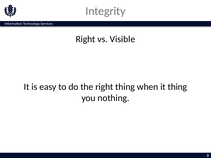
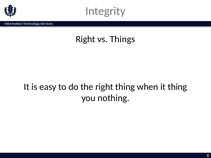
Visible: Visible -> Things (122, 39)
